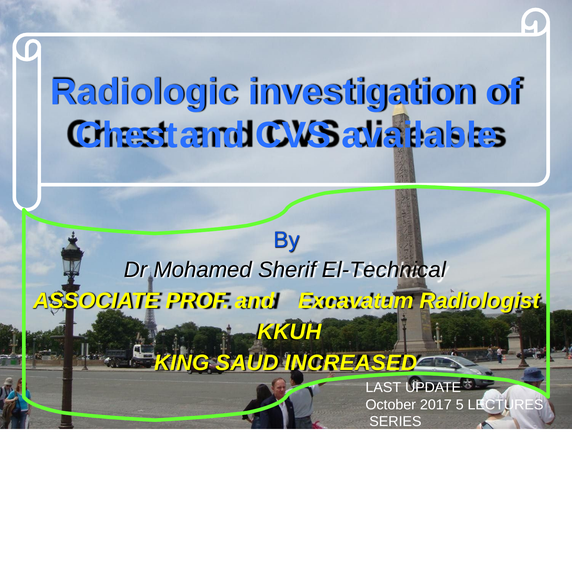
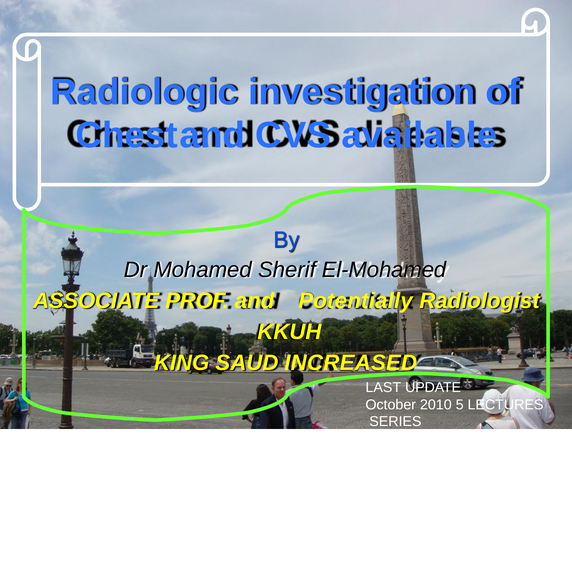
El-Technical: El-Technical -> El-Mohamed (384, 270)
Excavatum: Excavatum -> Potentially (356, 301)
2017: 2017 -> 2010 (436, 405)
